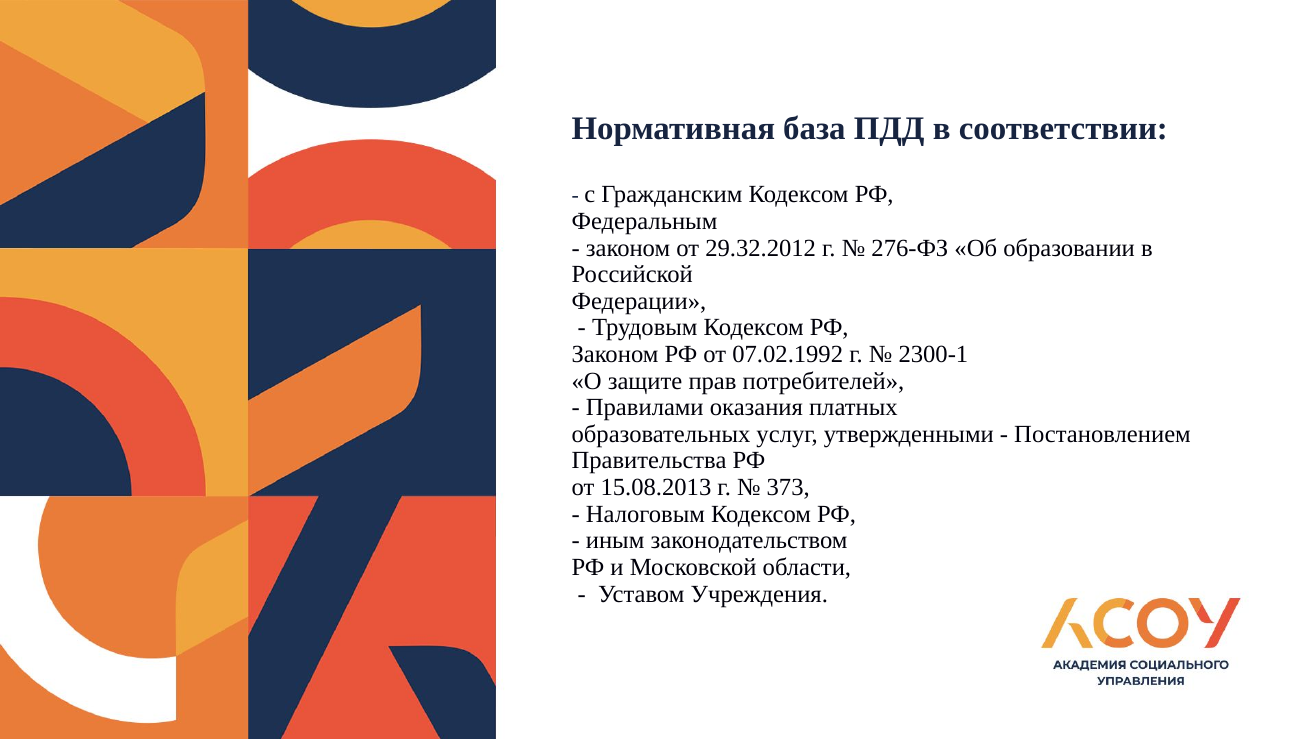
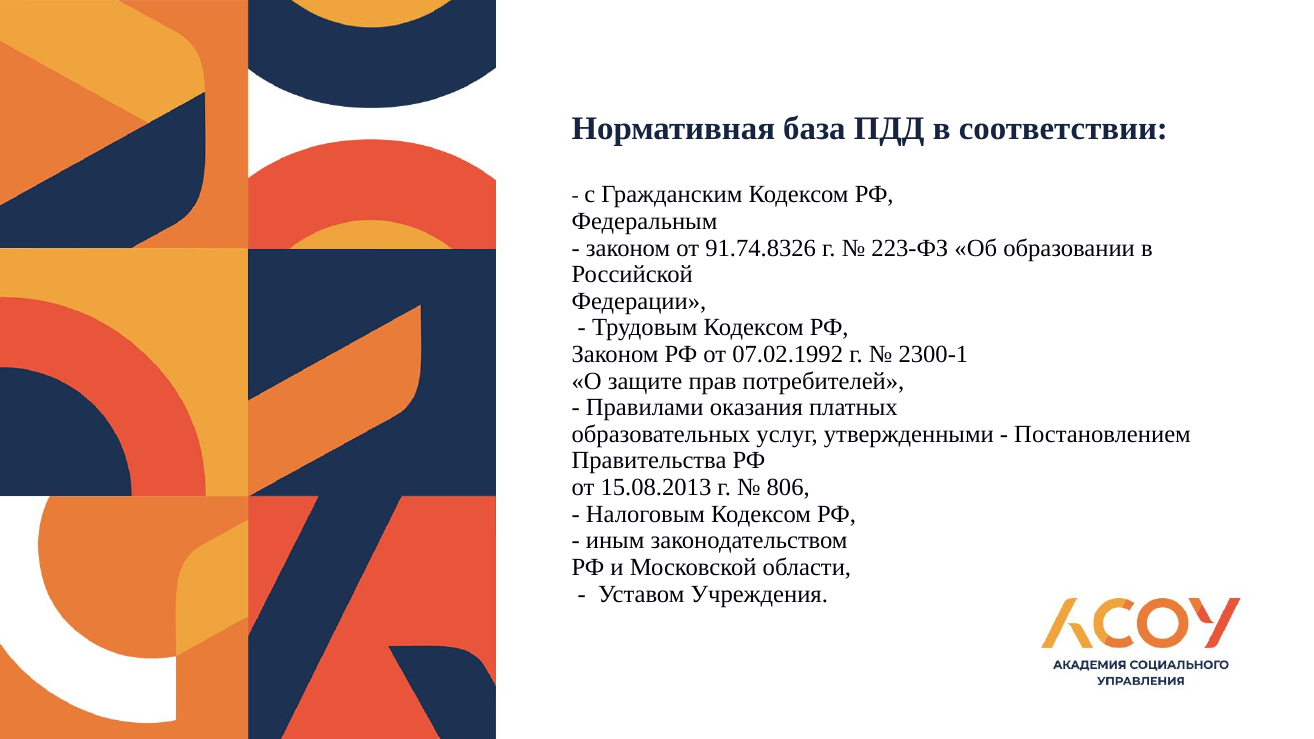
29.32.2012: 29.32.2012 -> 91.74.8326 (761, 248)
276-ФЗ: 276-ФЗ -> 223-ФЗ (910, 248)
373: 373 -> 806 (788, 488)
